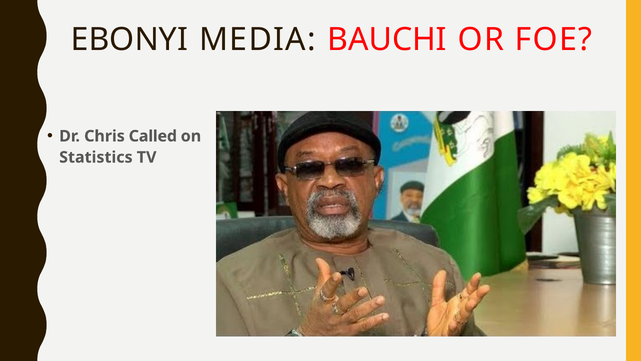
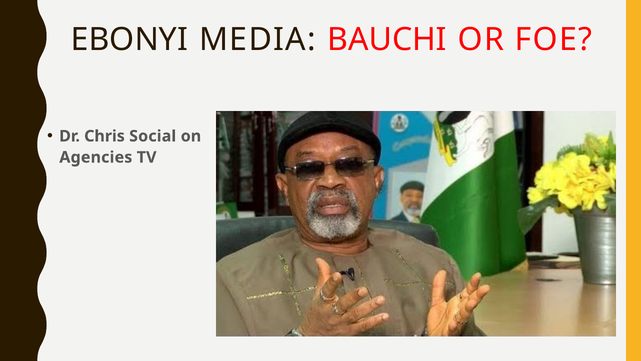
Called: Called -> Social (153, 136)
Statistics: Statistics -> Agencies (96, 157)
